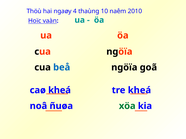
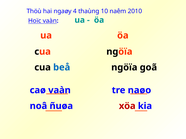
caø kheá: kheá -> vaàn (59, 90)
tre kheá: kheá -> naøo (139, 90)
xöa colour: green -> red (127, 106)
